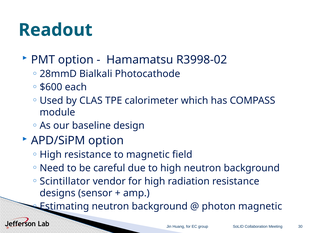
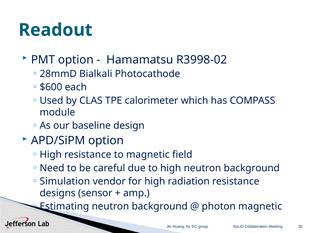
Scintillator: Scintillator -> Simulation (65, 181)
